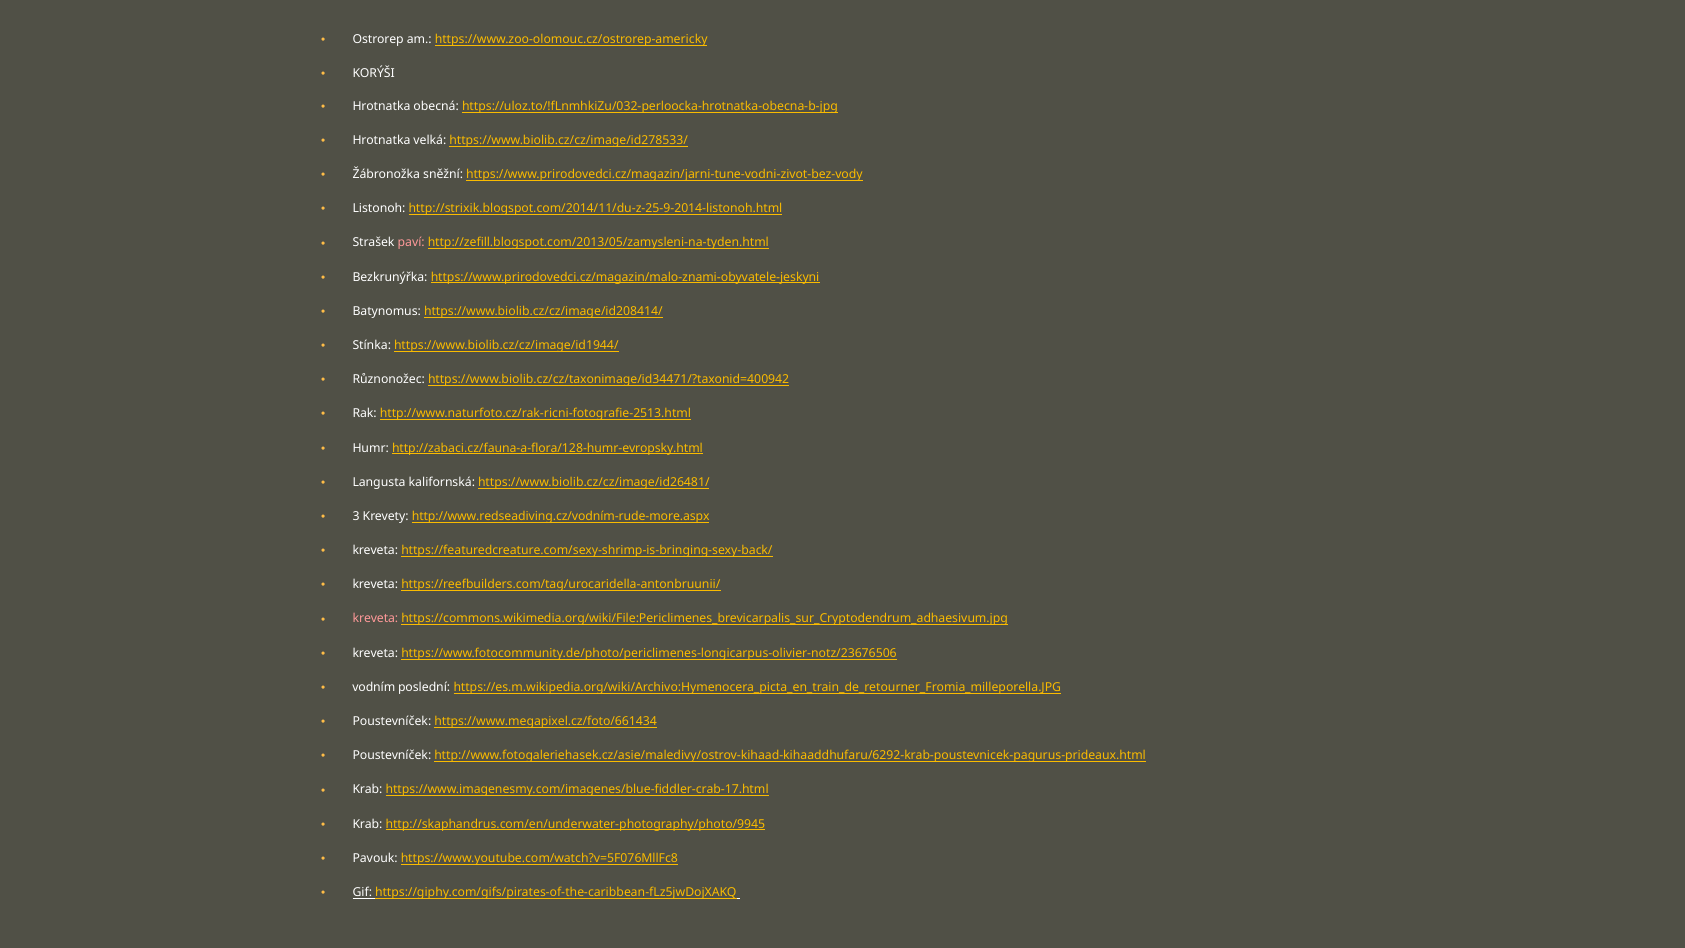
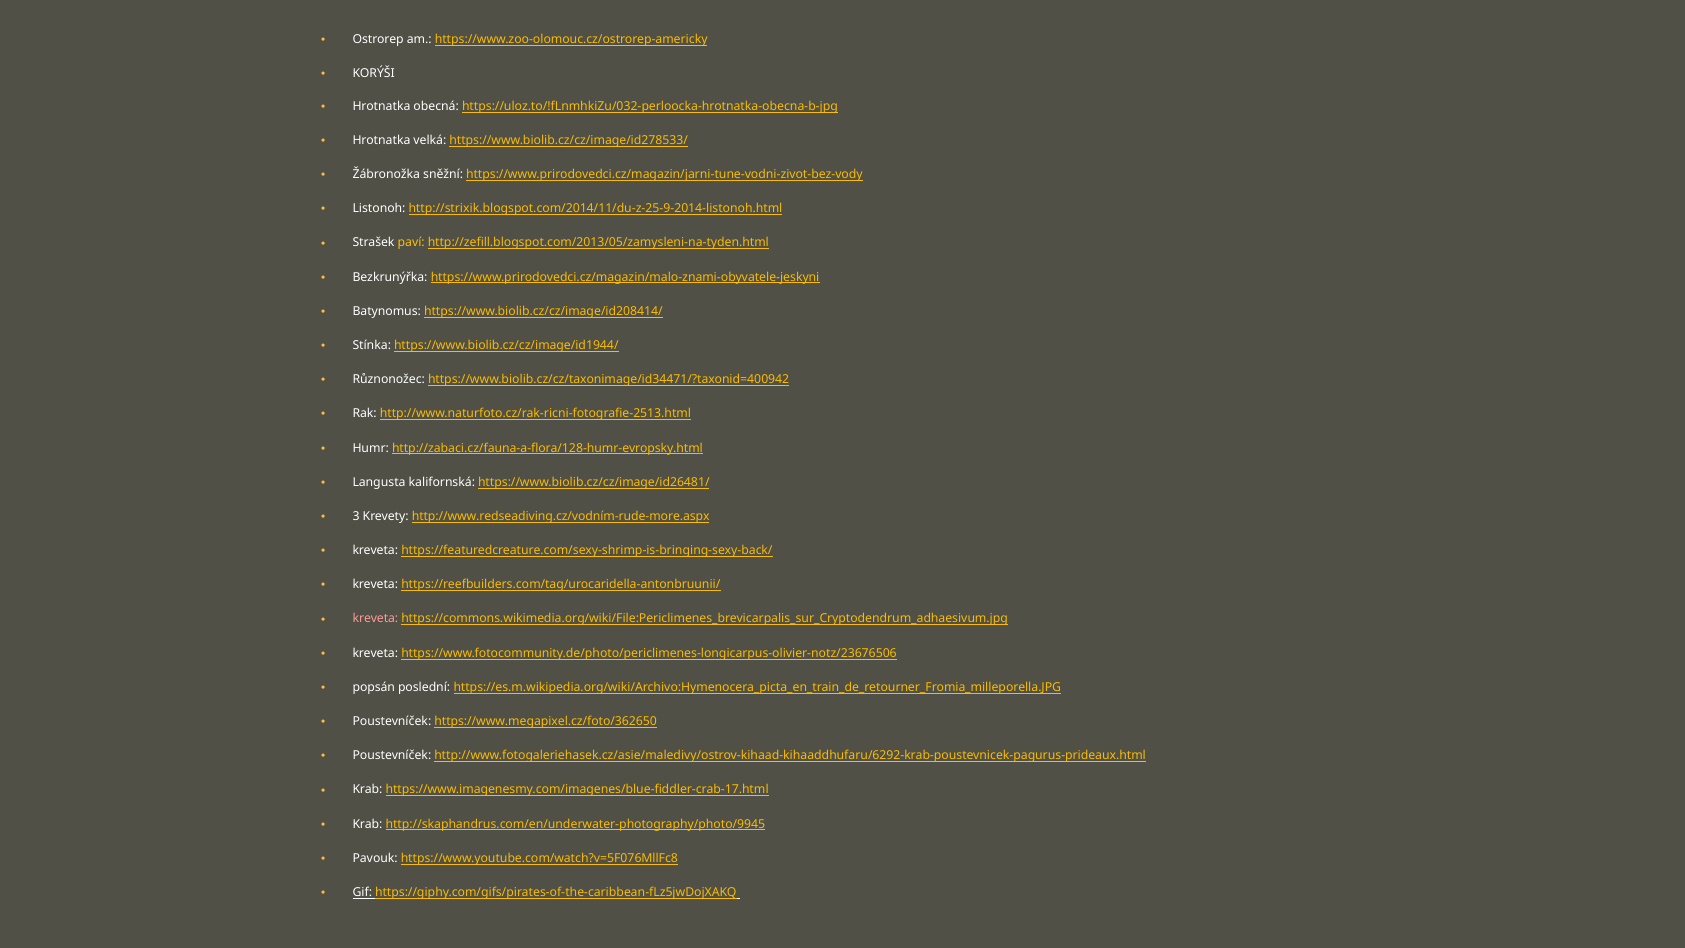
paví colour: pink -> yellow (411, 243)
vodním: vodním -> popsán (374, 687)
https://www.megapixel.cz/foto/661434: https://www.megapixel.cz/foto/661434 -> https://www.megapixel.cz/foto/362650 (546, 721)
